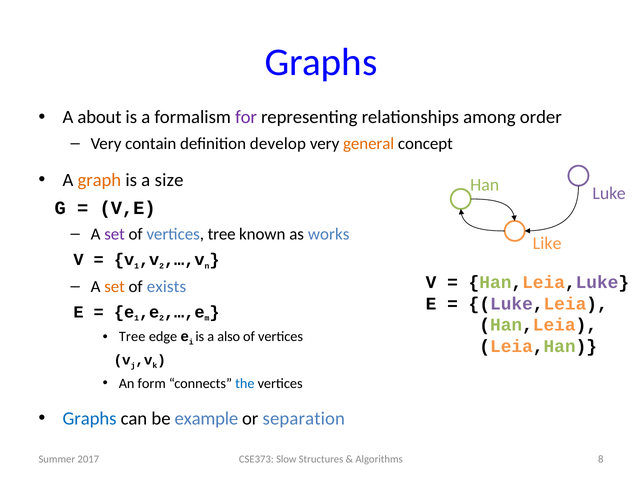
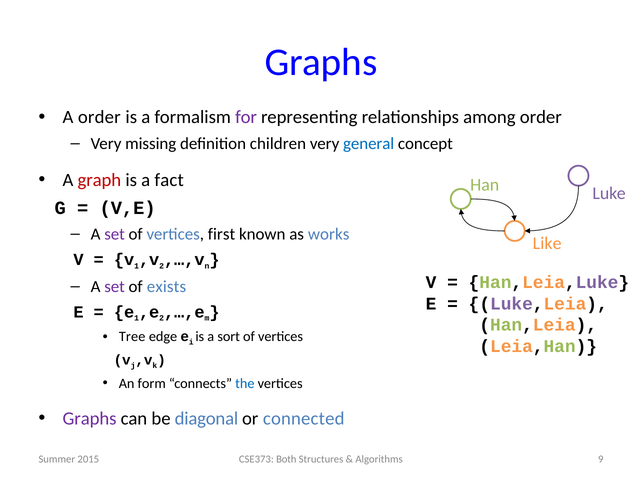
A about: about -> order (99, 117)
contain: contain -> missing (151, 144)
develop: develop -> children (278, 144)
general colour: orange -> blue (369, 144)
graph colour: orange -> red (99, 180)
size: size -> fact (169, 180)
vertices tree: tree -> first (222, 235)
set colour: orange -> purple (115, 287)
also: also -> sort (229, 337)
Graphs colour: blue -> purple (90, 419)
example: example -> diagonal (206, 419)
separation: separation -> connected (304, 419)
Slow: Slow -> Both (286, 460)
8: 8 -> 9 (601, 460)
2017: 2017 -> 2015 (88, 460)
